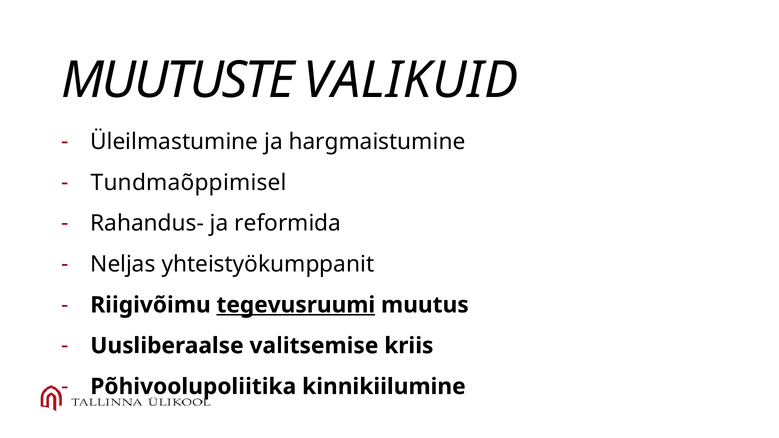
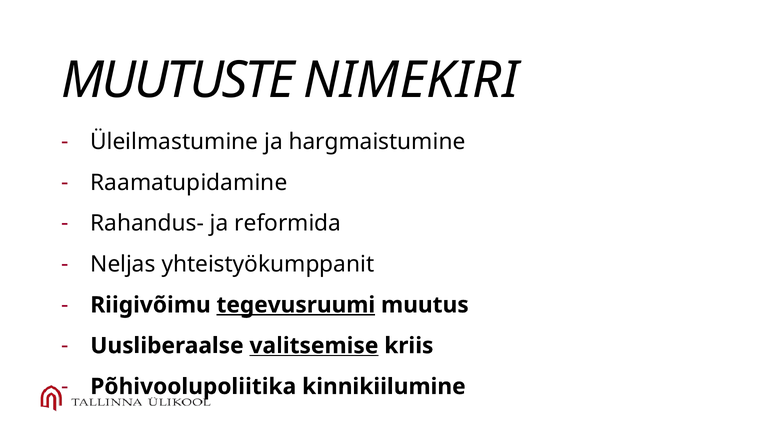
VALIKUID: VALIKUID -> NIMEKIRI (411, 81)
Tundmaõppimisel: Tundmaõppimisel -> Raamatupidamine (189, 183)
valitsemise underline: none -> present (314, 346)
